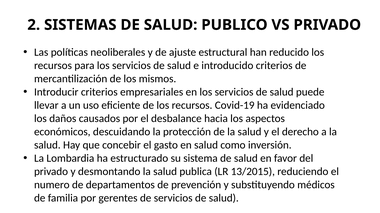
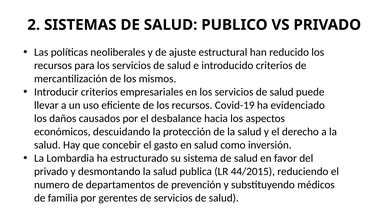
13/2015: 13/2015 -> 44/2015 (253, 172)
